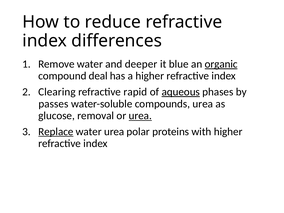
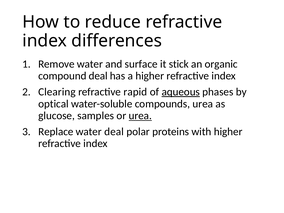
deeper: deeper -> surface (141, 64)
blue: blue -> stick (179, 64)
organic underline: present -> none (221, 64)
passes: passes -> optical (54, 104)
removal: removal -> samples (96, 116)
Replace underline: present -> none (56, 132)
water urea: urea -> deal (114, 132)
